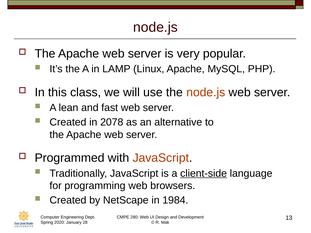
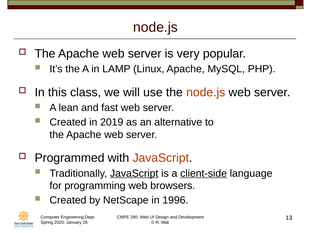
2078: 2078 -> 2019 (112, 122)
JavaScript underline: none -> present (134, 174)
1984: 1984 -> 1996 (175, 200)
